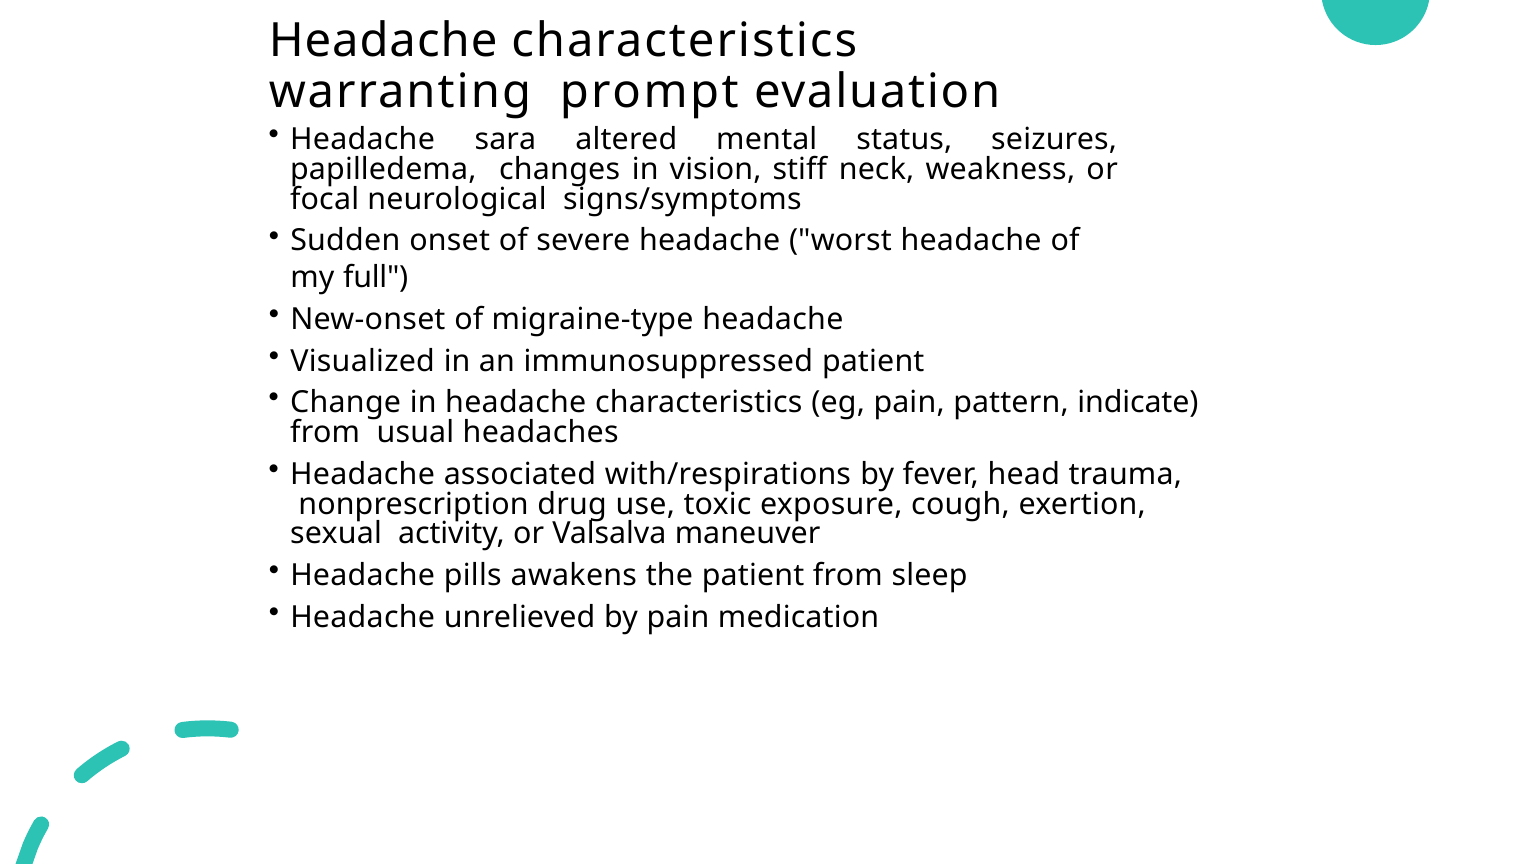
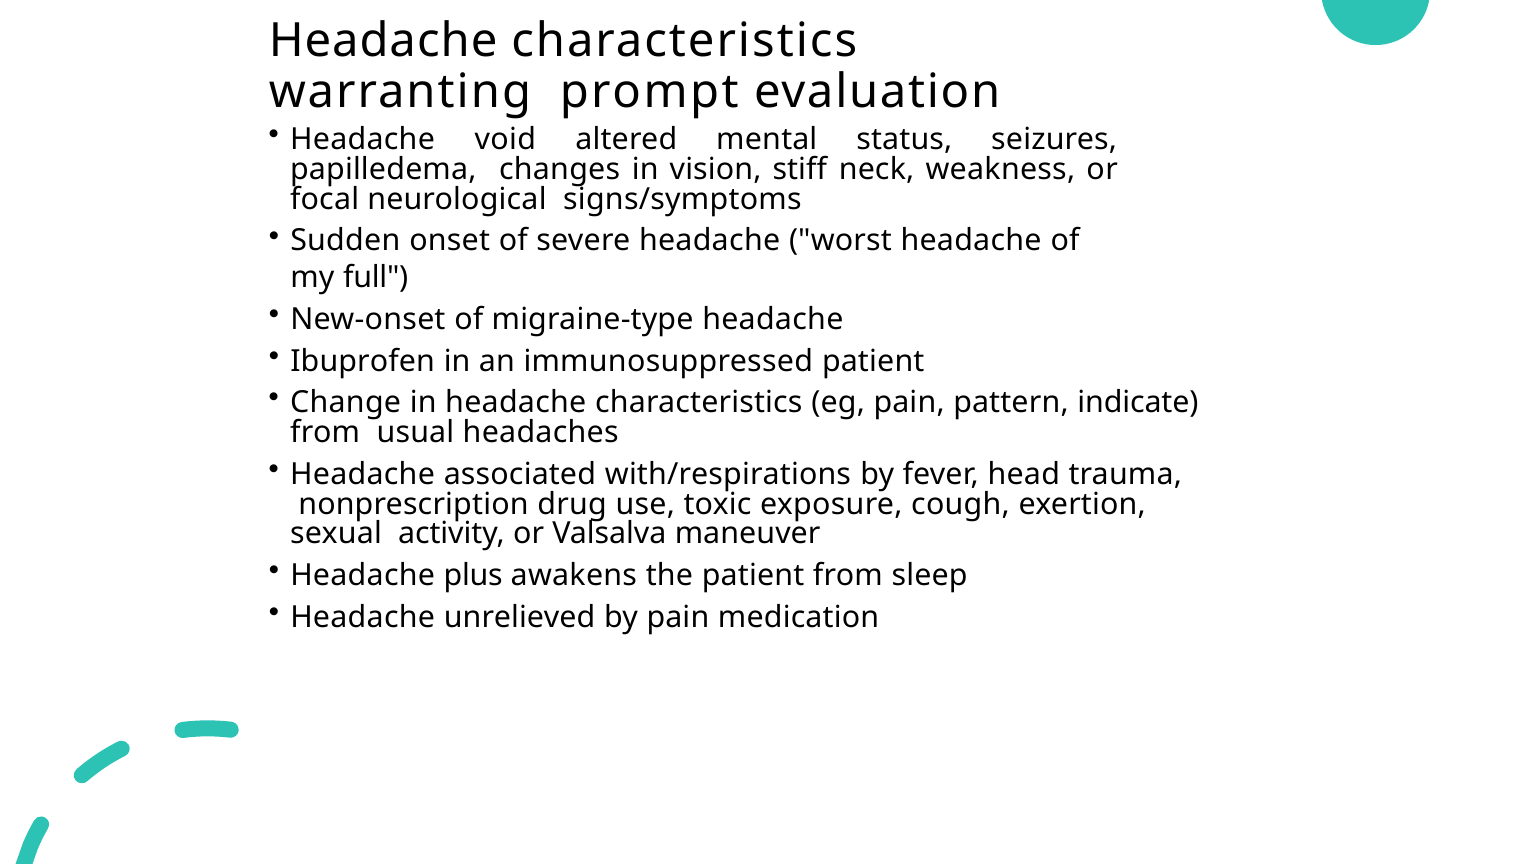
sara: sara -> void (505, 140)
Visualized: Visualized -> Ibuprofen (363, 361)
pills: pills -> plus (473, 576)
